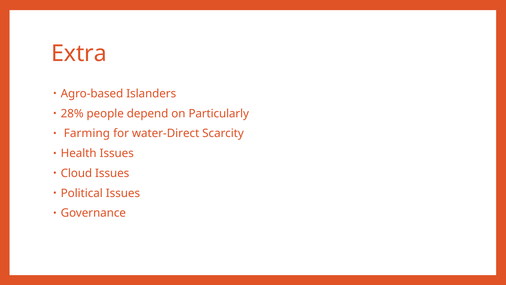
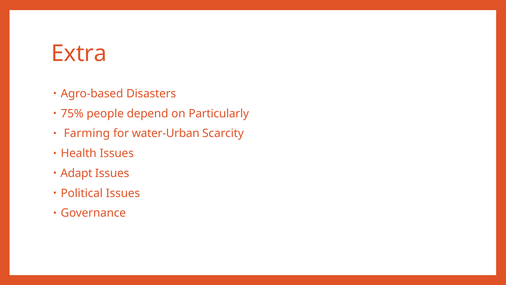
Islanders: Islanders -> Disasters (151, 93)
28%: 28% -> 75% (72, 113)
water-Direct: water-Direct -> water-Urban (166, 133)
Cloud: Cloud -> Adapt (76, 173)
